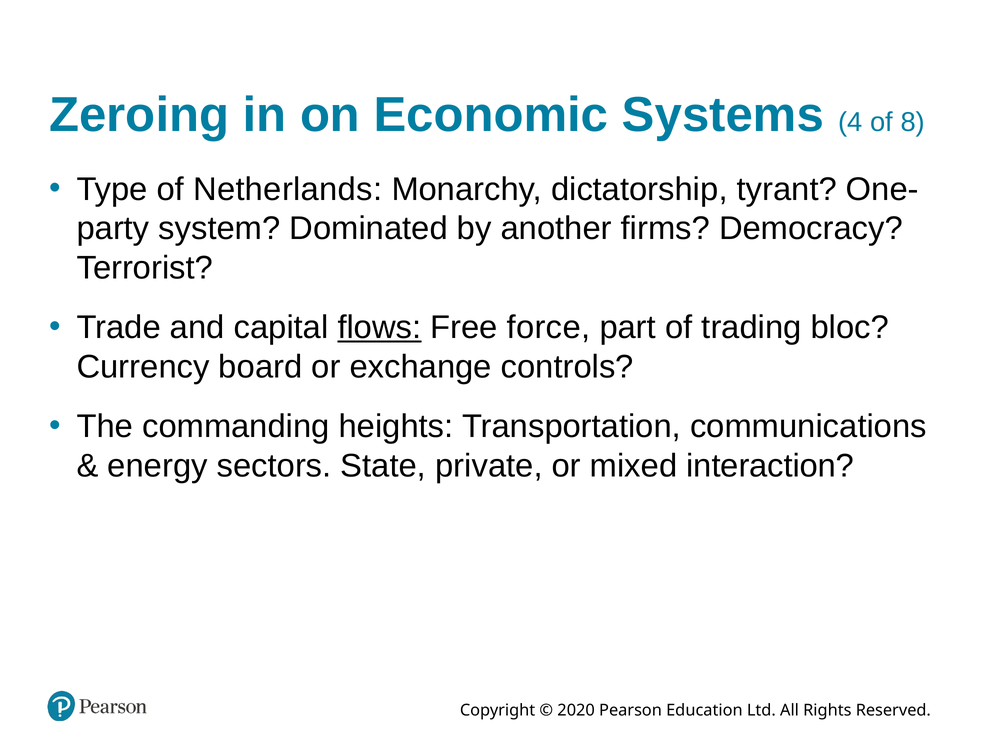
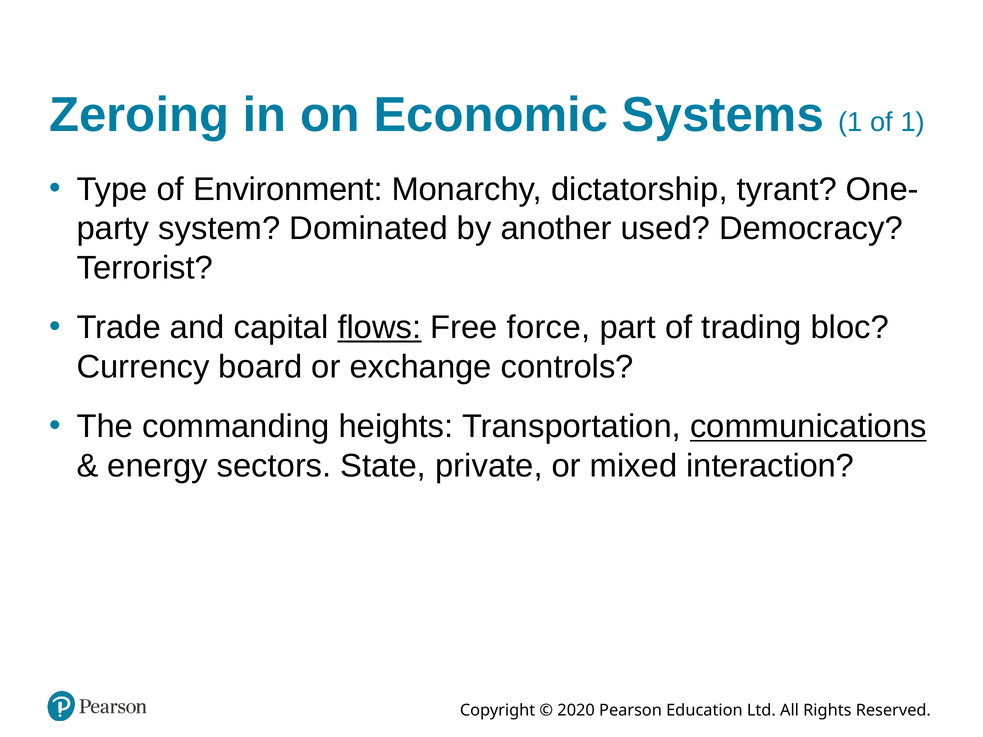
Systems 4: 4 -> 1 (850, 122)
of 8: 8 -> 1 (913, 122)
Netherlands: Netherlands -> Environment (288, 189)
firms: firms -> used (665, 229)
communications underline: none -> present (808, 427)
